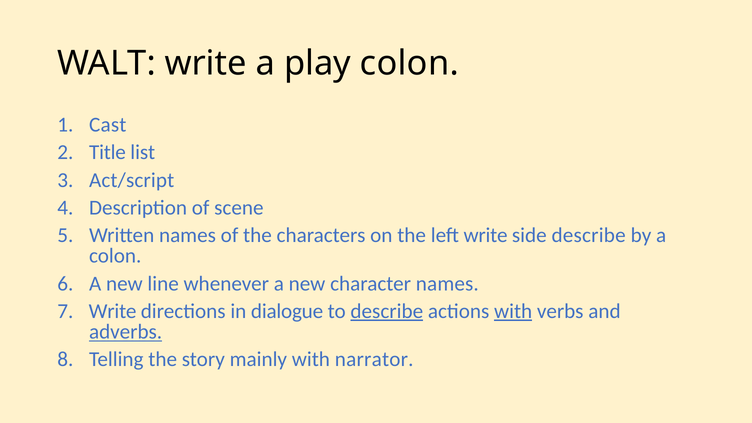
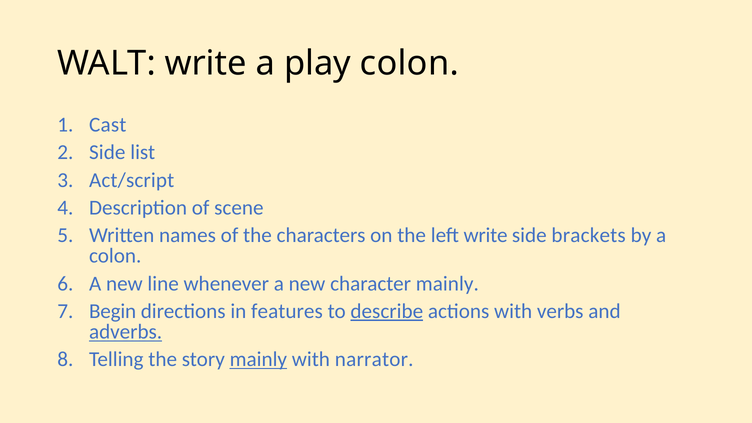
Title: Title -> Side (107, 153)
side describe: describe -> brackets (589, 235)
character names: names -> mainly (447, 284)
Write: Write -> Begin (113, 311)
dialogue: dialogue -> features (287, 311)
with underline: present -> none (513, 311)
mainly underline: none -> present (258, 359)
